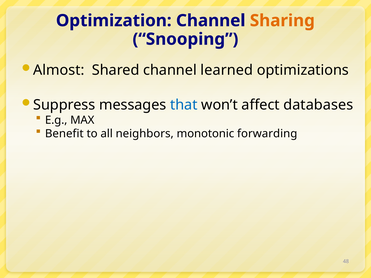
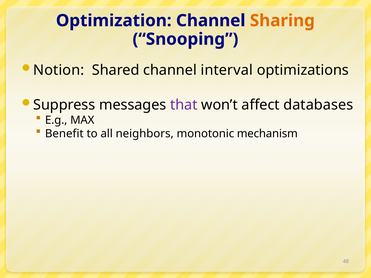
Almost: Almost -> Notion (59, 70)
learned: learned -> interval (227, 70)
that colour: blue -> purple (184, 105)
forwarding: forwarding -> mechanism (267, 134)
